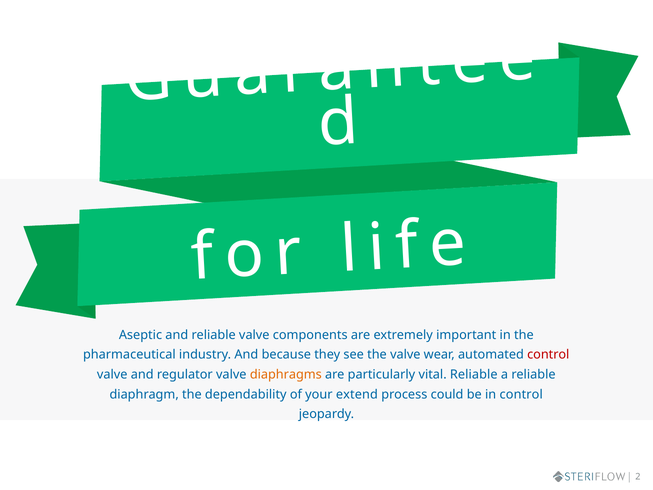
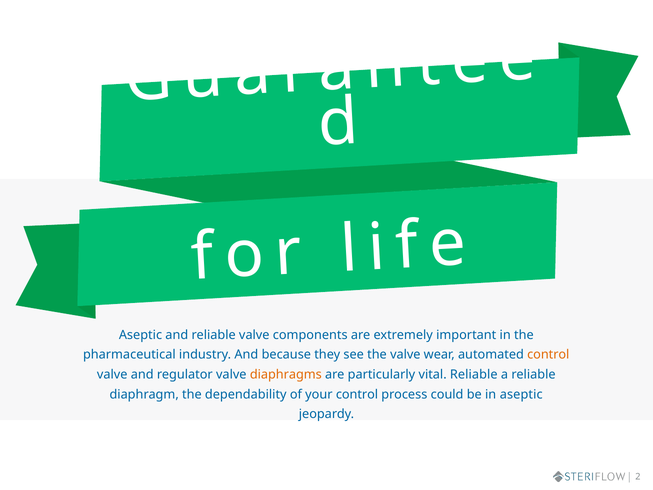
control colour: red -> orange (548, 355)
your extend: extend -> control (357, 394)
in control: control -> aseptic (521, 394)
